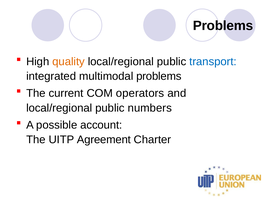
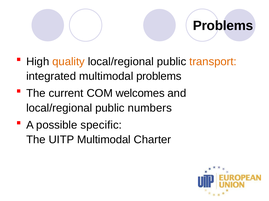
transport colour: blue -> orange (213, 62)
operators: operators -> welcomes (140, 94)
account: account -> specific (101, 125)
UITP Agreement: Agreement -> Multimodal (104, 140)
